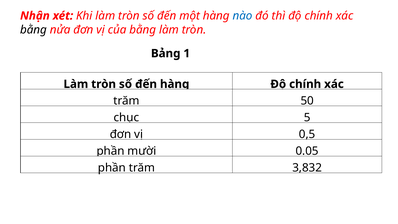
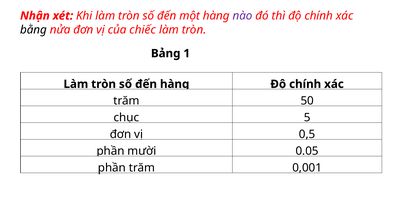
nào colour: blue -> purple (243, 16)
của bằng: bằng -> chiếc (143, 30)
3,832: 3,832 -> 0,001 (307, 168)
